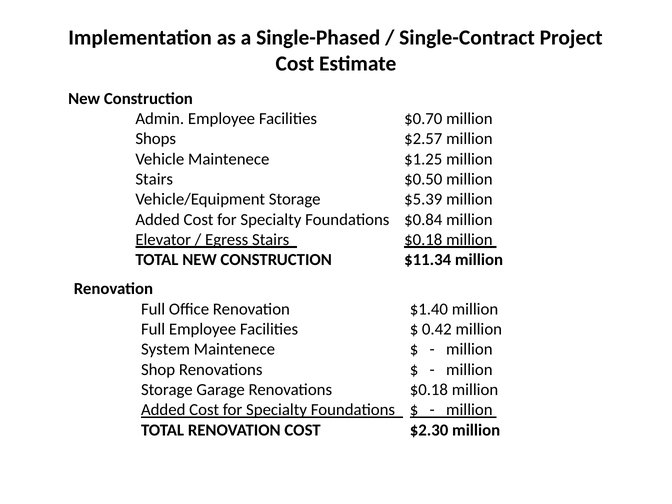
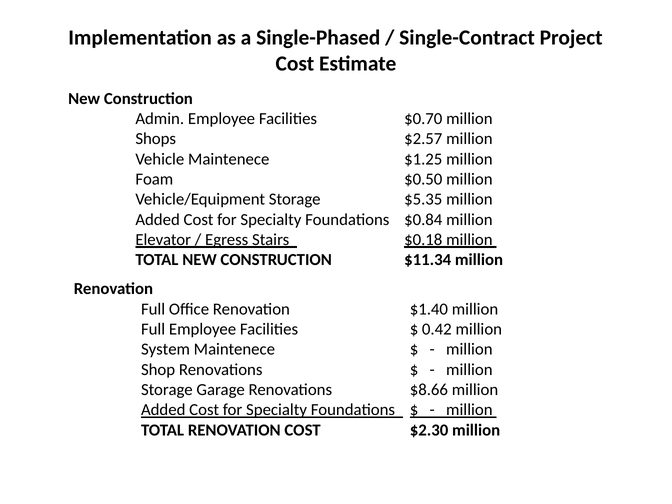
Stairs: Stairs -> Foam (154, 179)
$5.39: $5.39 -> $5.35 (423, 199)
Renovations $0.18: $0.18 -> $8.66 (429, 390)
